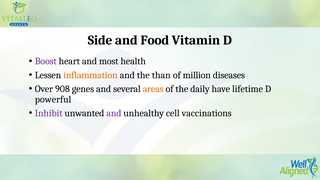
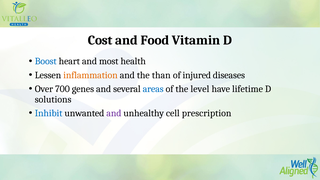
Side: Side -> Cost (100, 40)
Boost colour: purple -> blue (46, 61)
million: million -> injured (197, 75)
908: 908 -> 700 (62, 89)
areas colour: orange -> blue (153, 89)
daily: daily -> level (200, 89)
powerful: powerful -> solutions (53, 99)
Inhibit colour: purple -> blue (49, 113)
vaccinations: vaccinations -> prescription (207, 113)
